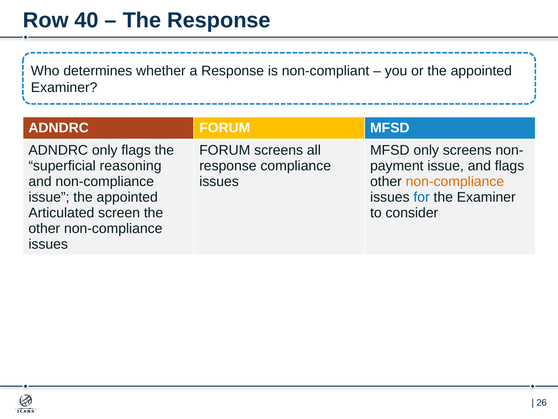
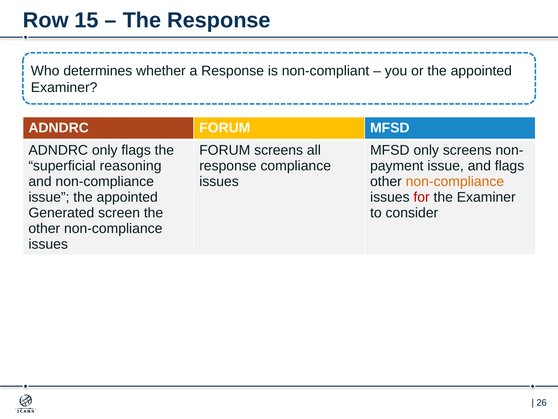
40: 40 -> 15 (87, 20)
for colour: blue -> red (422, 197)
Articulated: Articulated -> Generated (61, 213)
